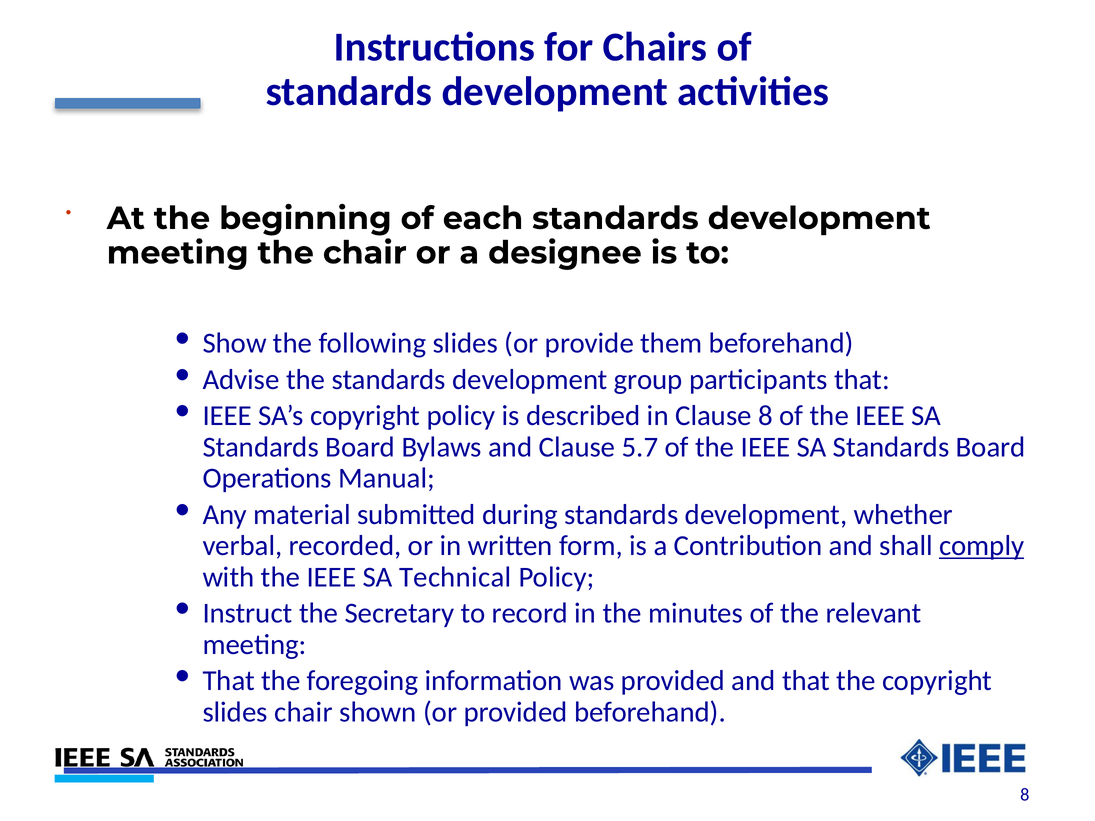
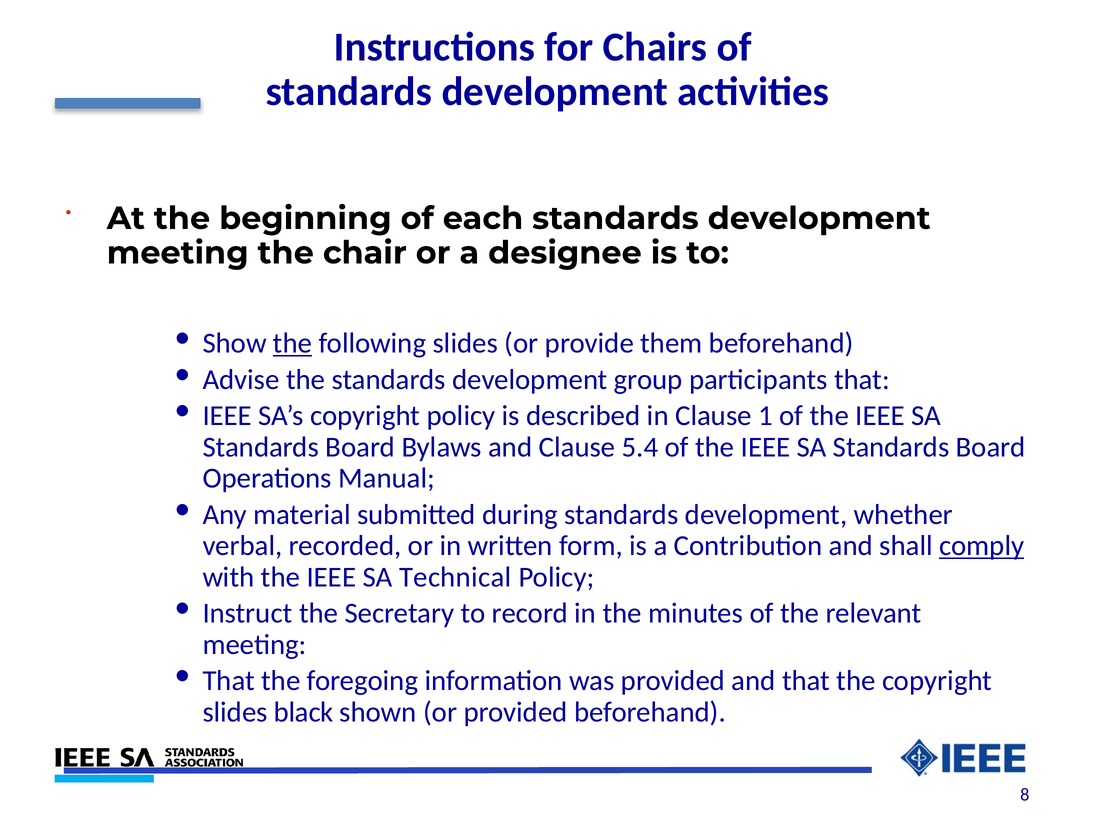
the underline: none -> present (293, 343)
Clause 8: 8 -> 1 (765, 416)
5.7: 5.7 -> 5.4 (640, 447)
slides chair: chair -> black (304, 712)
